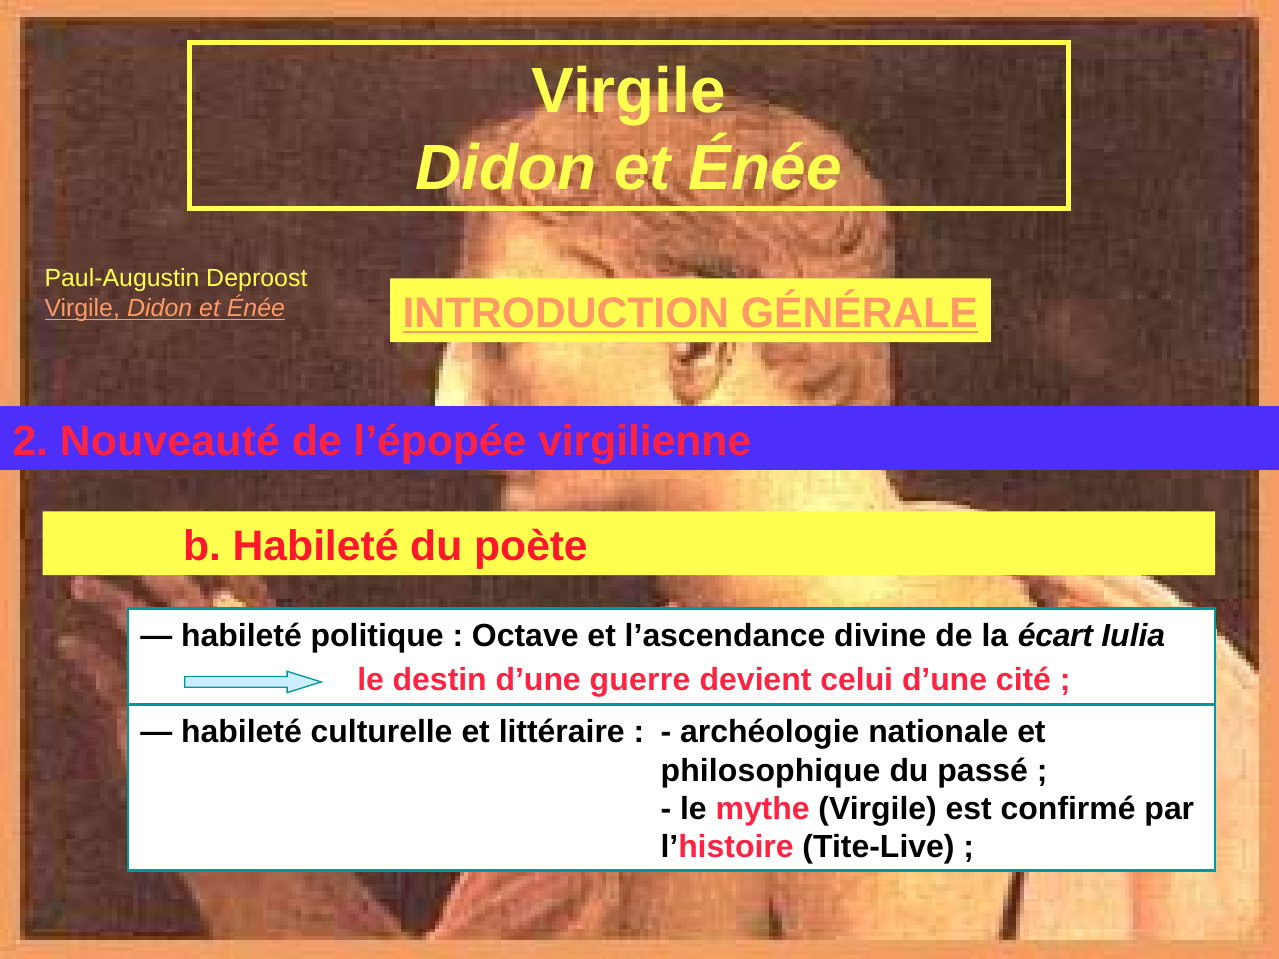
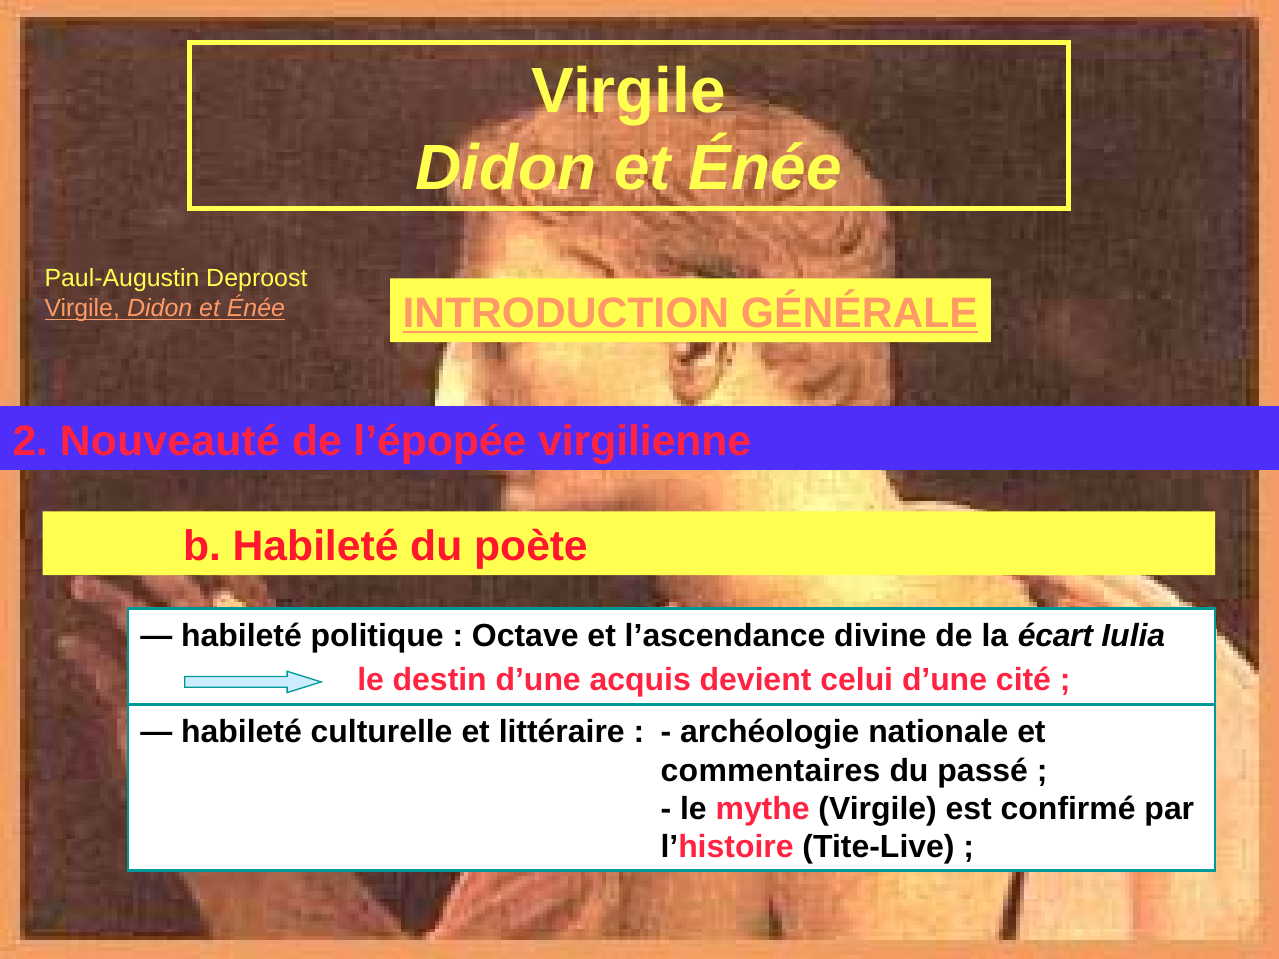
guerre: guerre -> acquis (640, 680)
philosophique: philosophique -> commentaires (771, 771)
